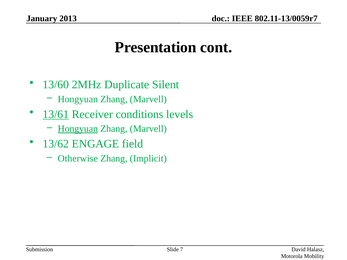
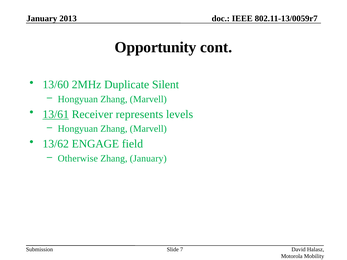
Presentation: Presentation -> Opportunity (156, 47)
conditions: conditions -> represents (139, 114)
Hongyuan underline: present -> none (78, 129)
Zhang Implicit: Implicit -> January (148, 159)
